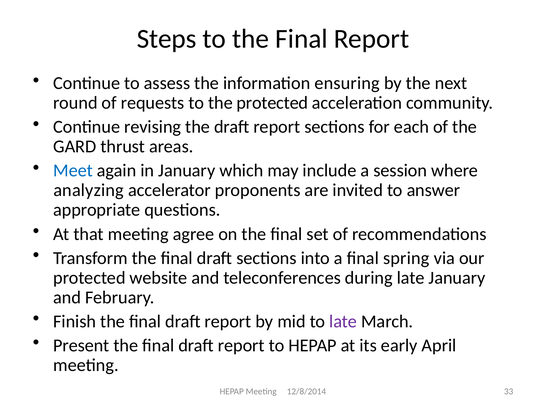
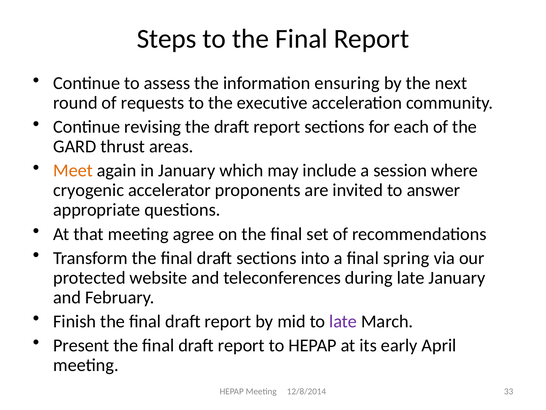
the protected: protected -> executive (272, 103)
Meet colour: blue -> orange (73, 170)
analyzing: analyzing -> cryogenic (89, 190)
